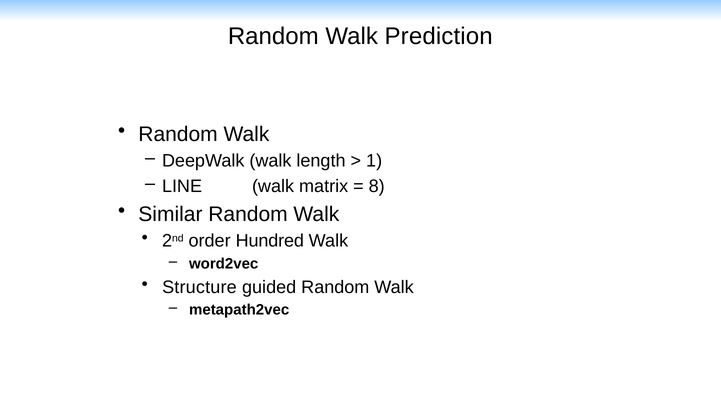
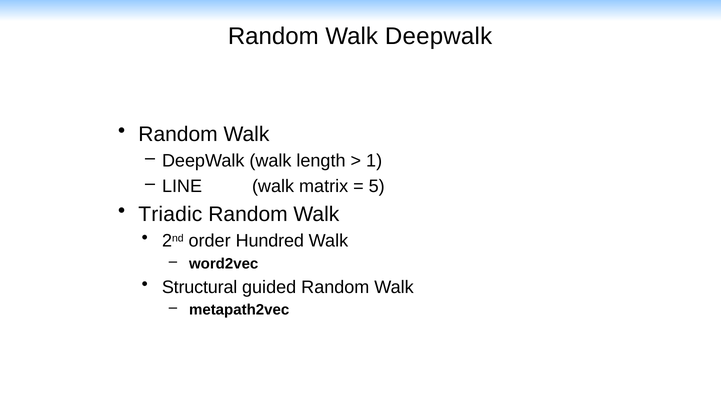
Walk Prediction: Prediction -> Deepwalk (439, 36)
8: 8 -> 5 (377, 186)
Similar: Similar -> Triadic (170, 214)
Structure: Structure -> Structural (200, 287)
